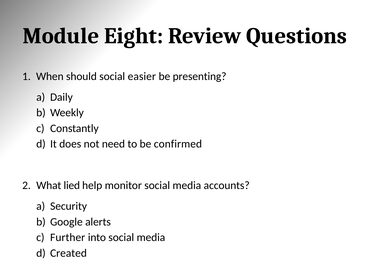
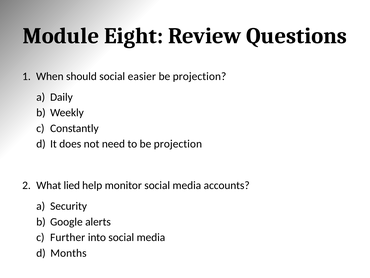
presenting: presenting -> projection (200, 76)
to be confirmed: confirmed -> projection (178, 144)
Created: Created -> Months (68, 253)
